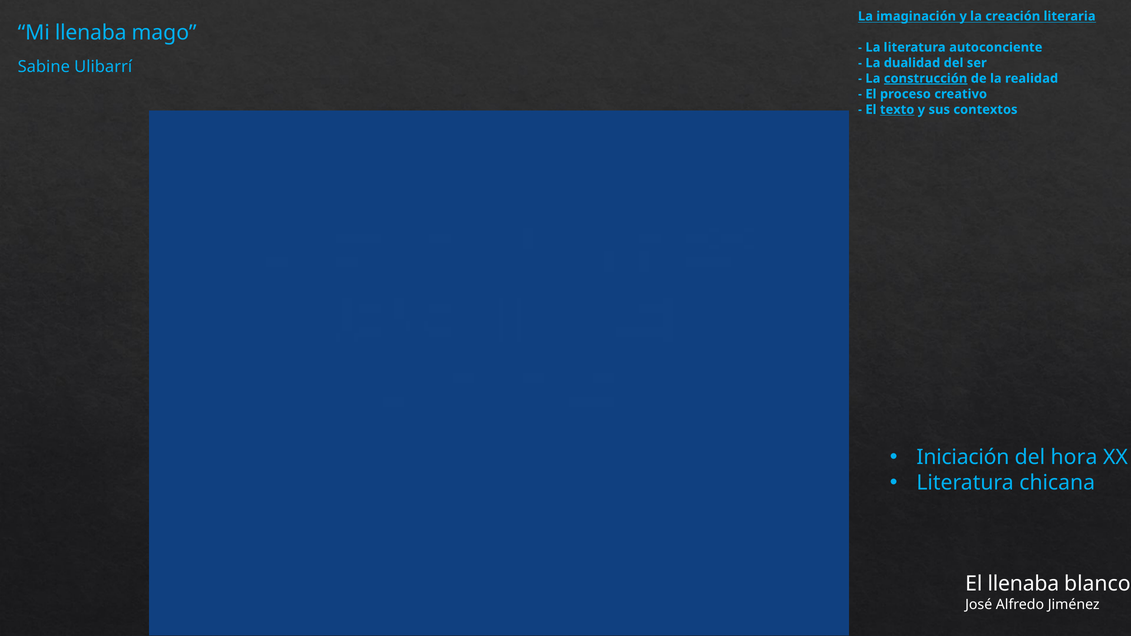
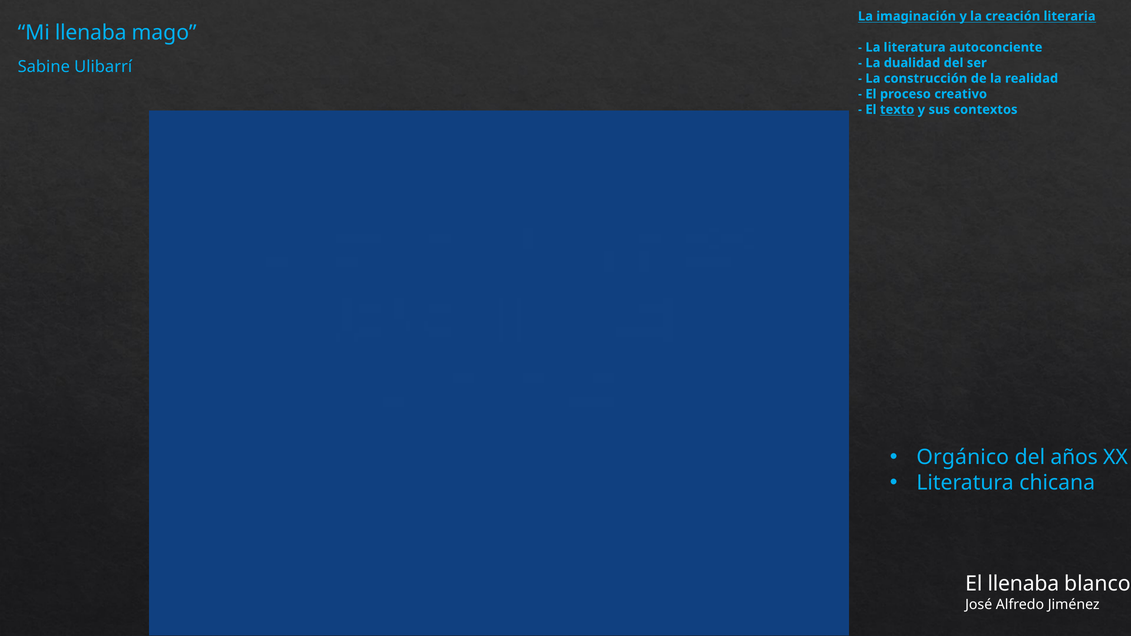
construcción underline: present -> none (926, 78)
Iniciación: Iniciación -> Orgánico (963, 457)
hora: hora -> años (1074, 457)
